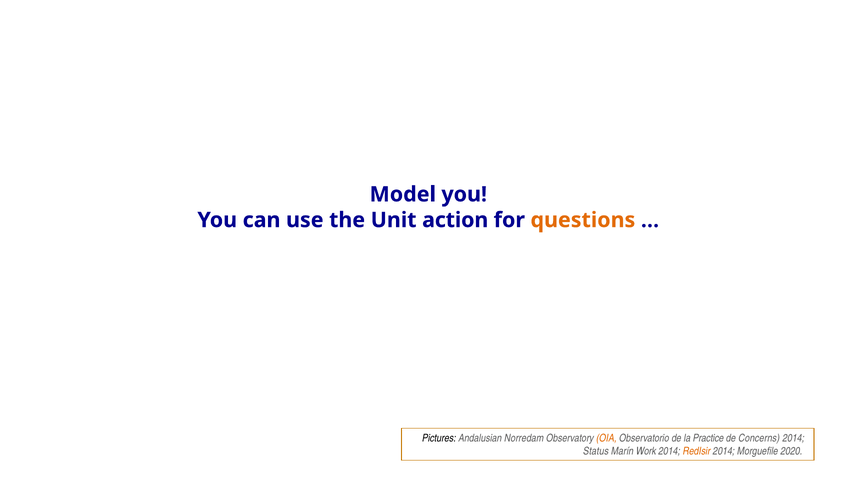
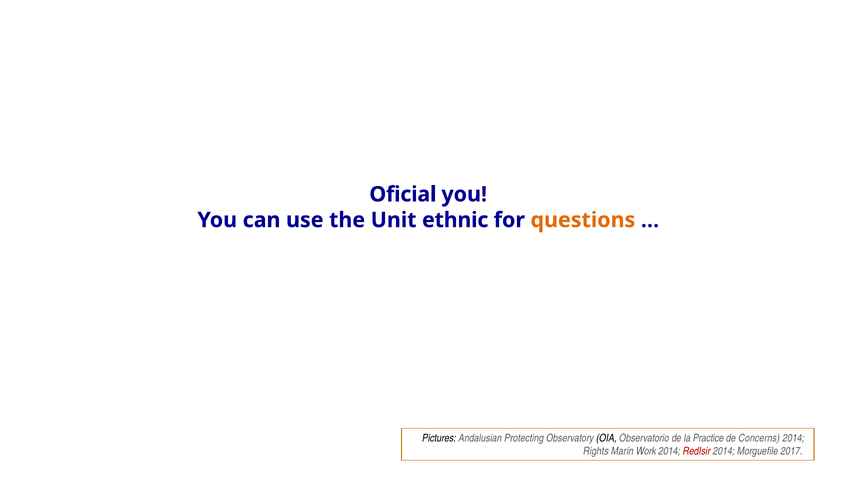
Model: Model -> Oficial (403, 194)
action: action -> ethnic (455, 220)
Norredam: Norredam -> Protecting (524, 439)
OIA colour: orange -> black (607, 439)
Status: Status -> Rights (596, 451)
RedIsir colour: orange -> red (697, 451)
2020: 2020 -> 2017 (792, 451)
